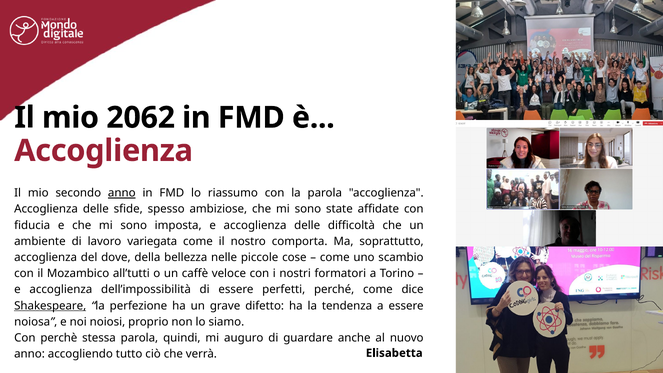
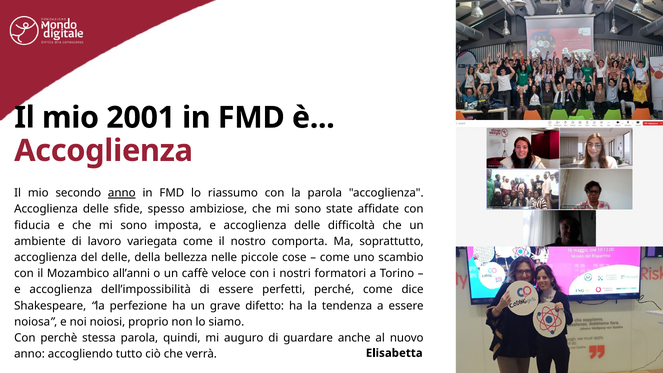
2062: 2062 -> 2001 (141, 118)
del dove: dove -> delle (116, 257)
all’tutti: all’tutti -> all’anni (131, 274)
Shakespeare underline: present -> none (50, 306)
